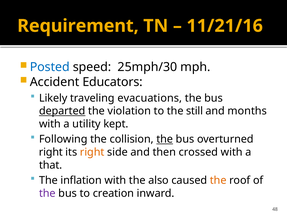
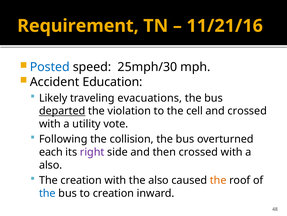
Educators: Educators -> Education (112, 82)
still: still -> cell (195, 111)
and months: months -> crossed (247, 111)
kept: kept -> vote (116, 124)
the underline: present -> none (165, 139)
right: right -> each (51, 152)
right colour: orange -> purple (92, 152)
that: that -> also (51, 165)
The inflation: inflation -> creation (81, 180)
the colour: purple -> blue (47, 193)
